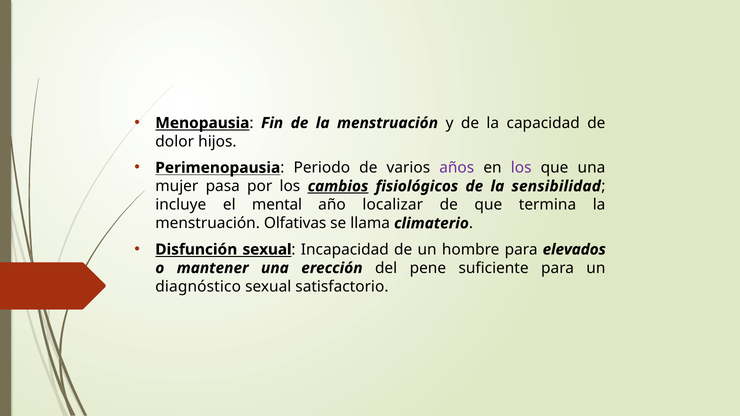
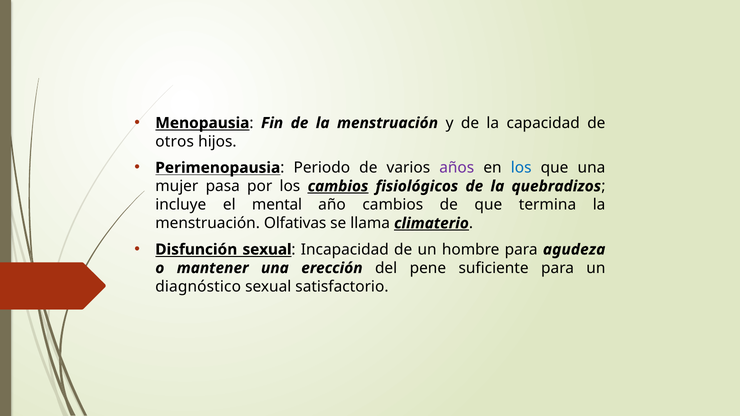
dolor: dolor -> otros (175, 142)
los colour: purple -> blue (521, 168)
sensibilidad: sensibilidad -> quebradizos (556, 186)
año localizar: localizar -> cambios (393, 205)
climaterio underline: none -> present (431, 223)
elevados: elevados -> agudeza (574, 250)
